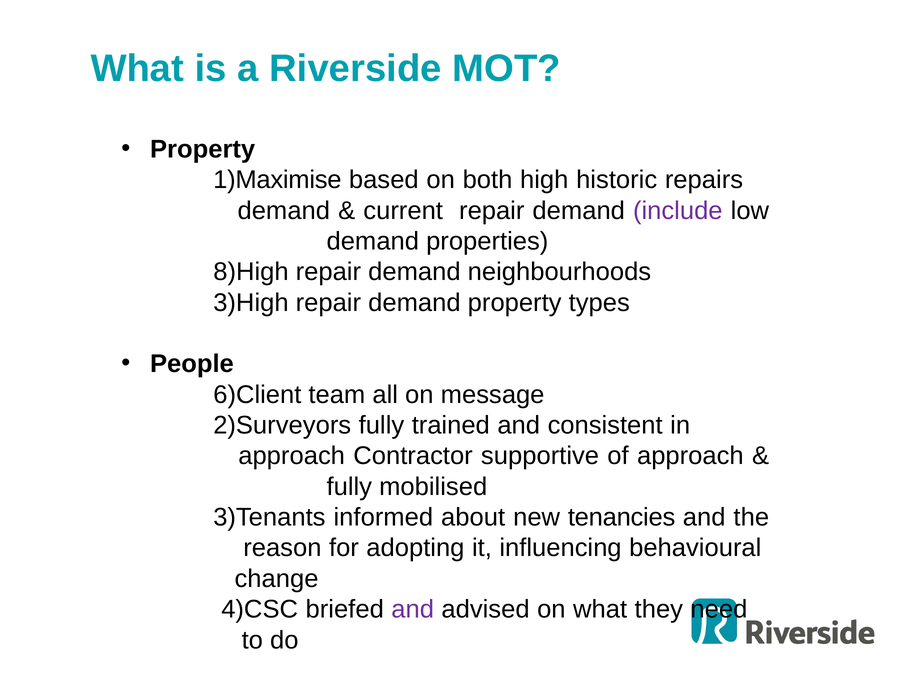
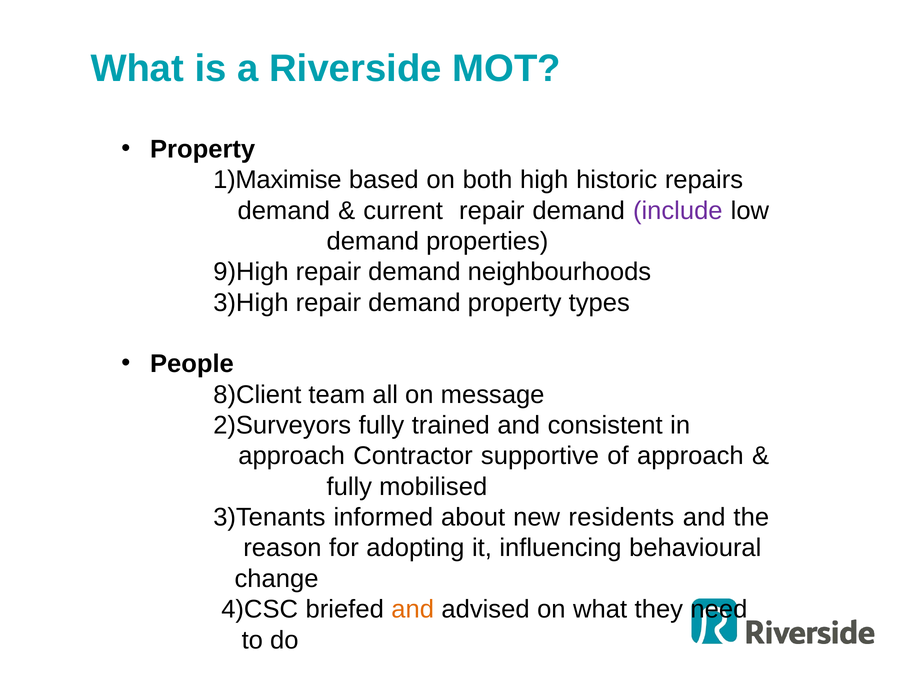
8)High: 8)High -> 9)High (251, 272)
6)Client: 6)Client -> 8)Client (257, 395)
tenancies: tenancies -> residents (621, 517)
and colour: purple -> orange (413, 609)
